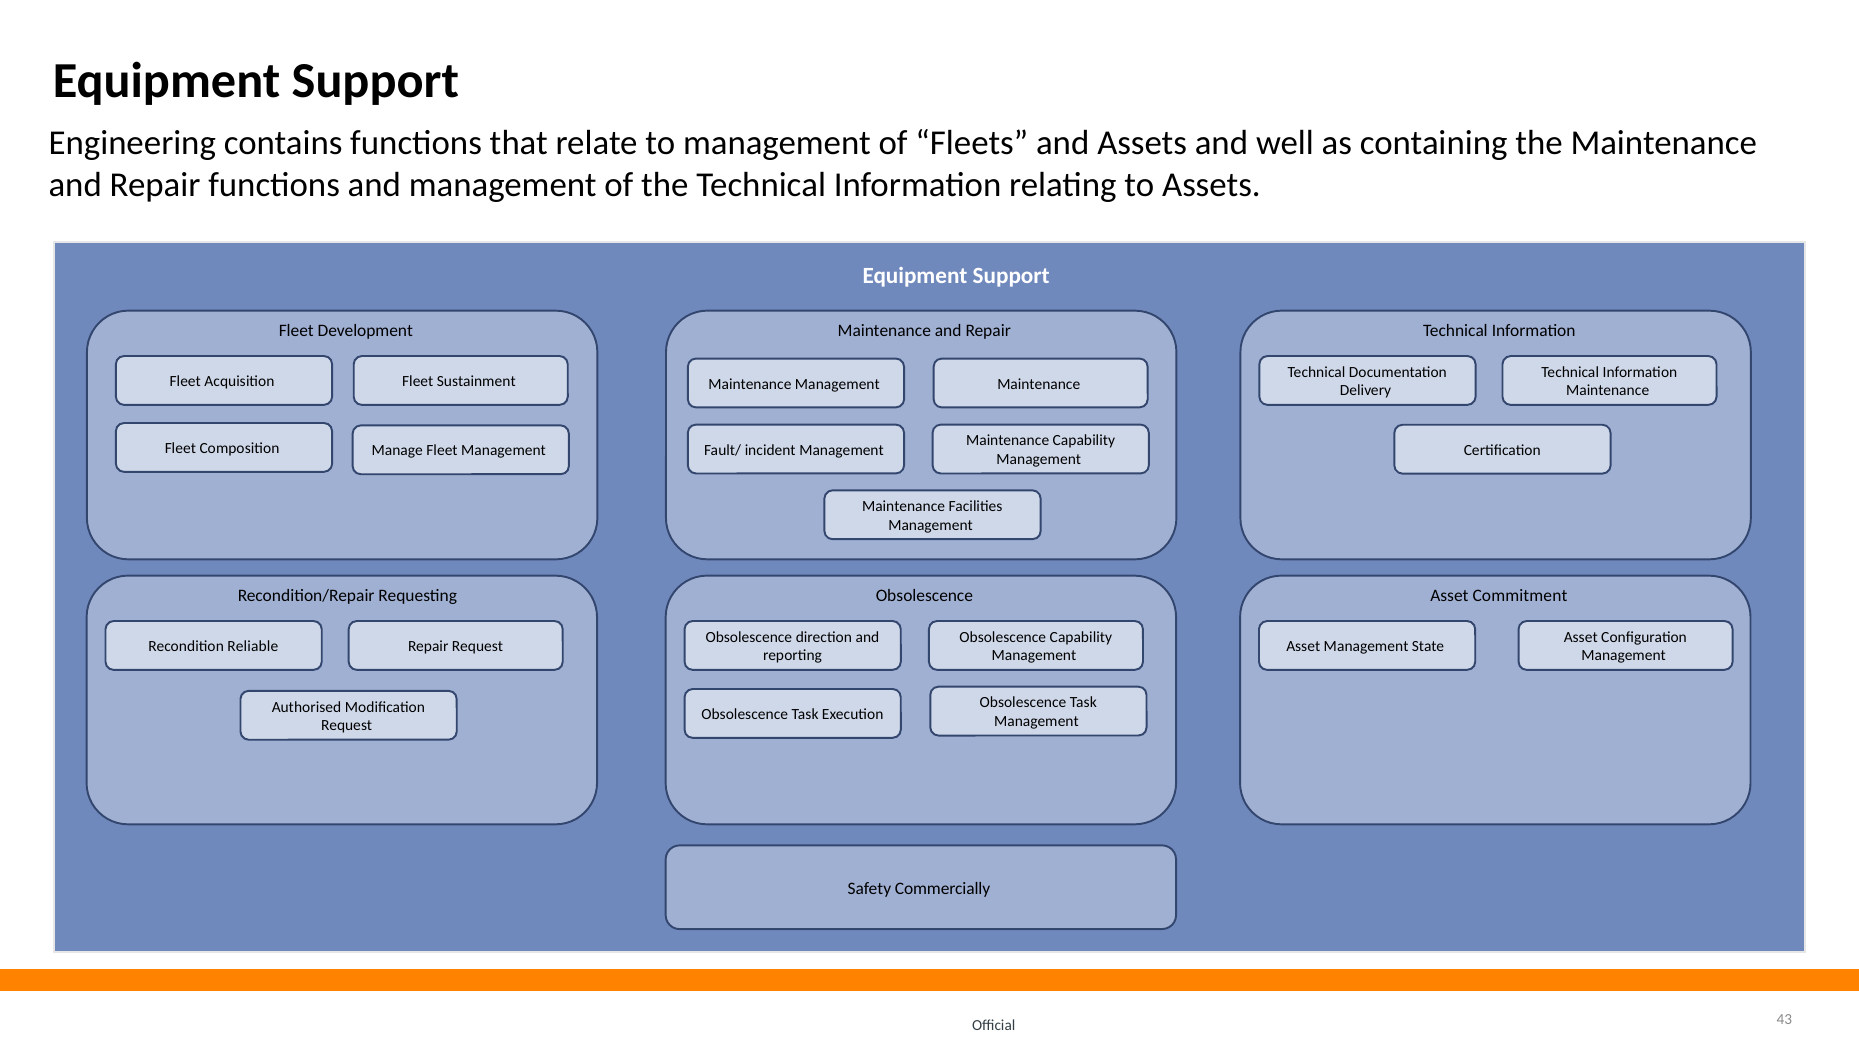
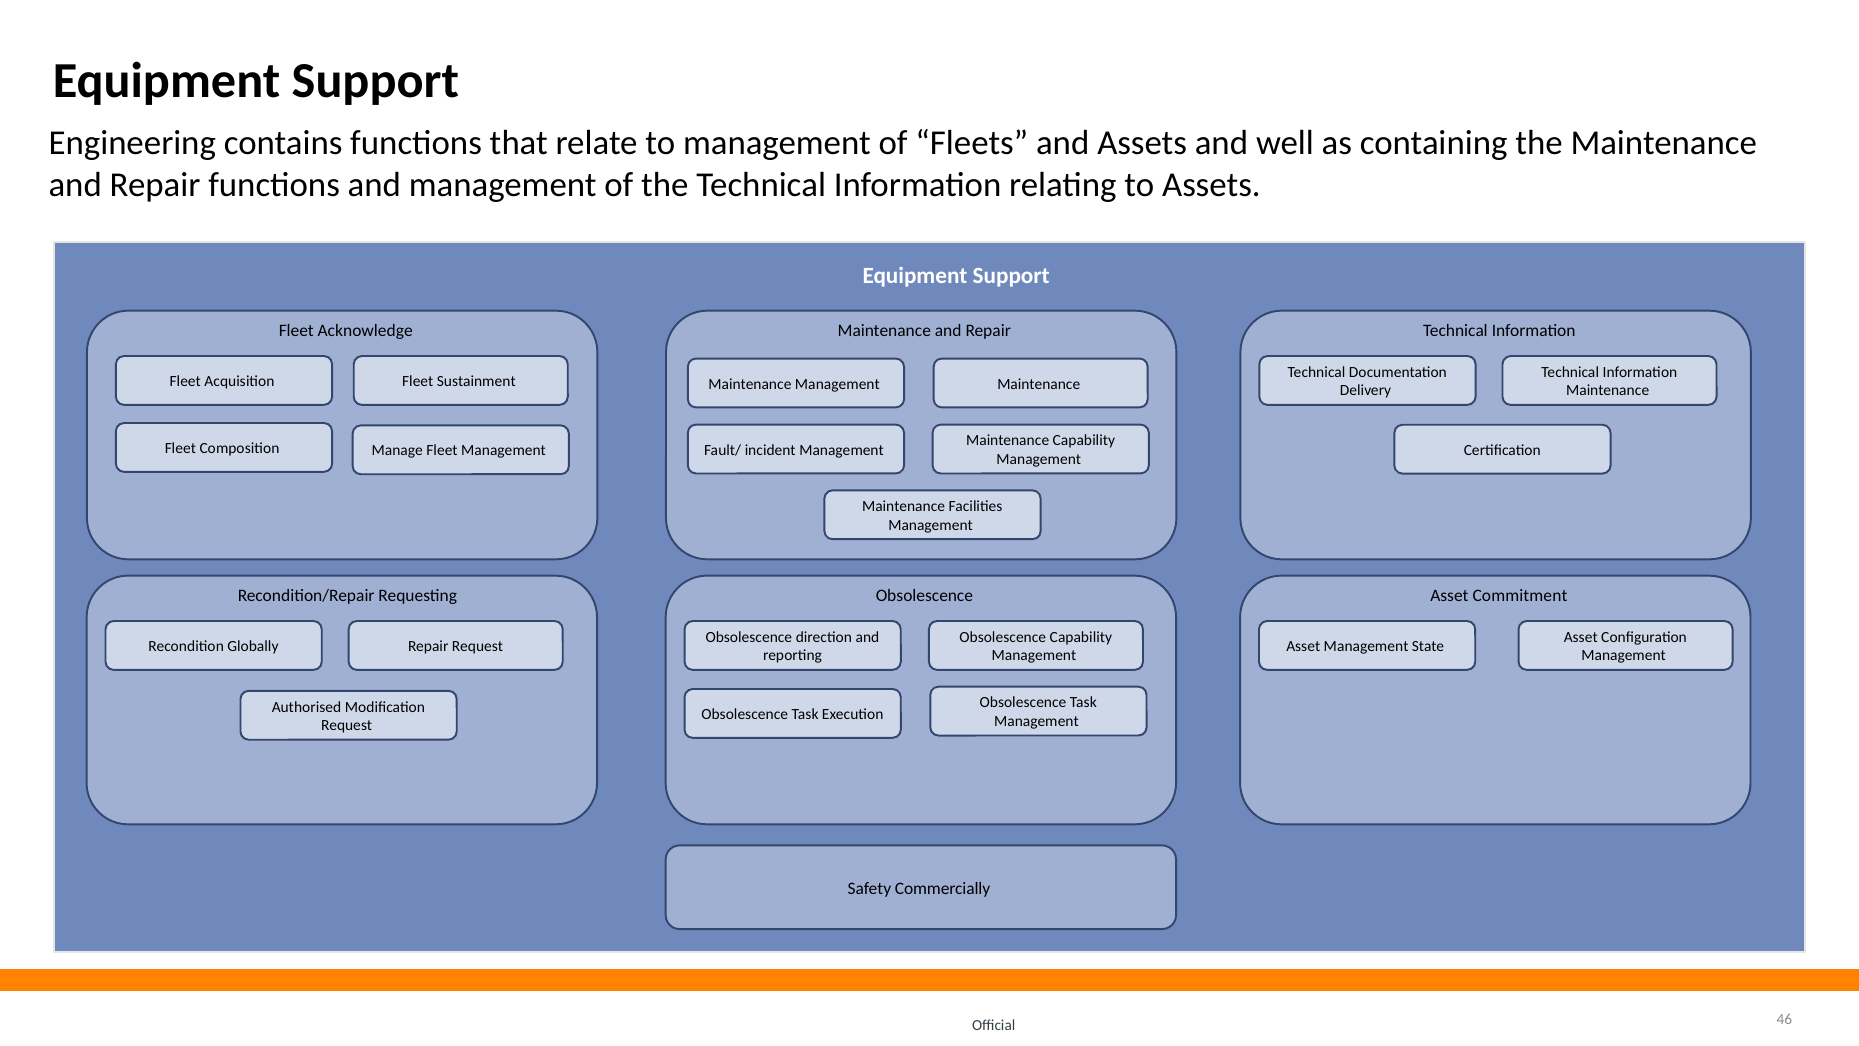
Development: Development -> Acknowledge (365, 331)
Reliable: Reliable -> Globally (253, 646)
43: 43 -> 46 (1784, 1019)
